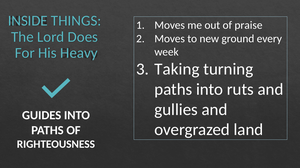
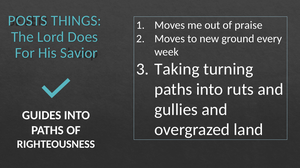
INSIDE: INSIDE -> POSTS (28, 21)
Heavy: Heavy -> Savior (79, 53)
